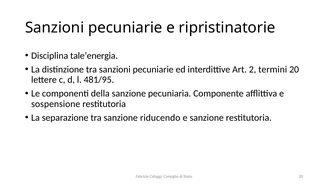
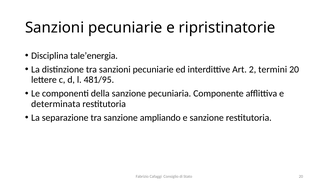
sospensione: sospensione -> determinata (56, 104)
riducendo: riducendo -> ampliando (160, 117)
